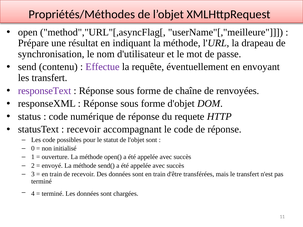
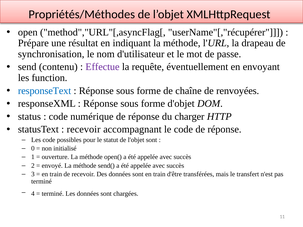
userName"[,"meilleure: userName"[,"meilleure -> userName"[,"récupérer (226, 32)
les transfert: transfert -> function (50, 78)
responseText colour: purple -> blue (45, 91)
requete: requete -> charger (190, 117)
